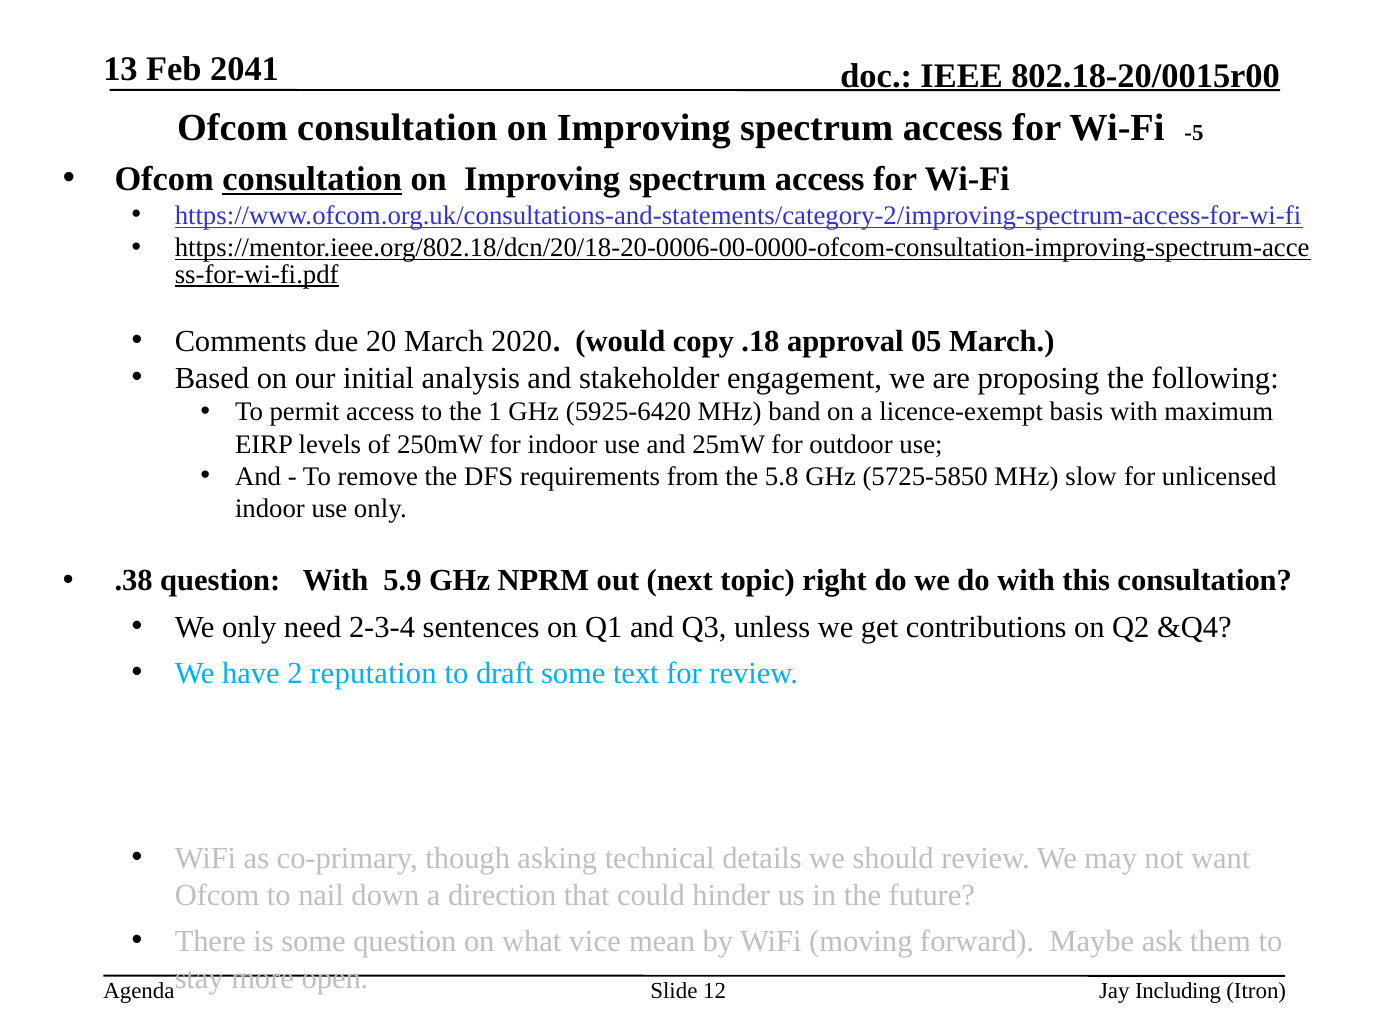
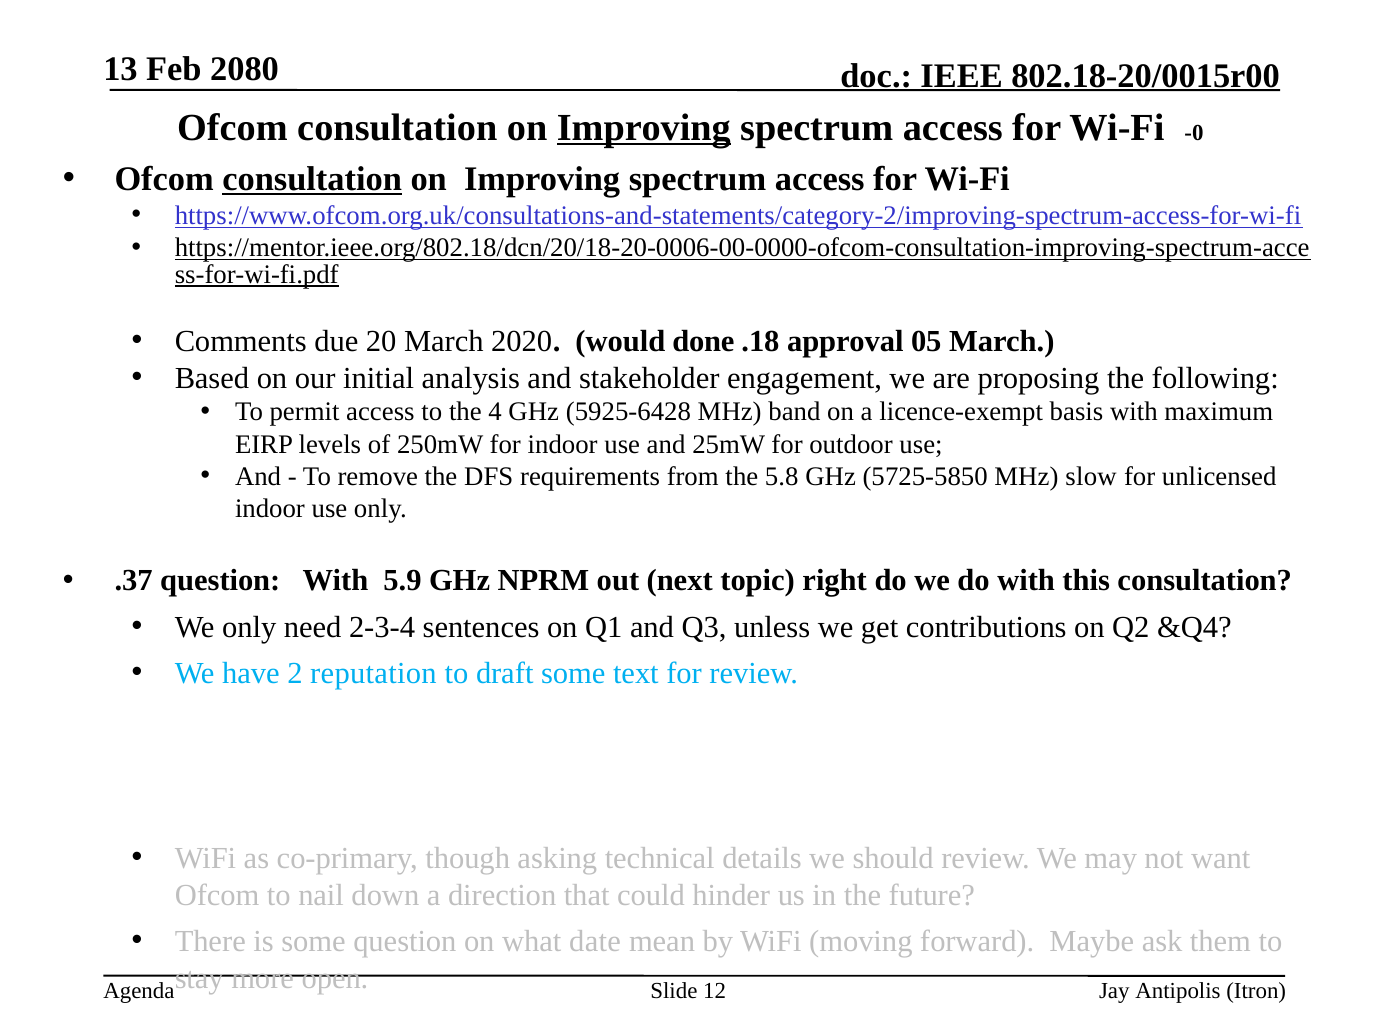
2041: 2041 -> 2080 (245, 69)
Improving underline: none -> present (644, 128)
-5: -5 -> -0 (1194, 133)
copy: copy -> done (703, 341)
1: 1 -> 4 (495, 412)
5925-6420: 5925-6420 -> 5925-6428 (628, 412)
.38: .38 -> .37 (134, 581)
vice: vice -> date (595, 941)
Including: Including -> Antipolis (1178, 990)
